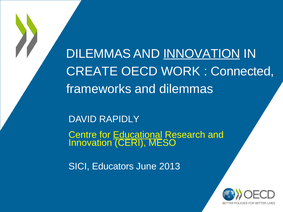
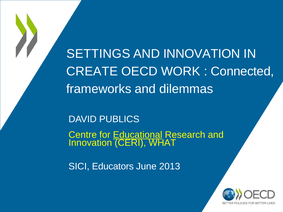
DILEMMAS: DILEMMAS -> SETTINGS (98, 54)
INNOVATION underline: present -> none (202, 54)
RAPIDLY: RAPIDLY -> PUBLICS (119, 119)
MESO: MESO -> WHAT (162, 143)
